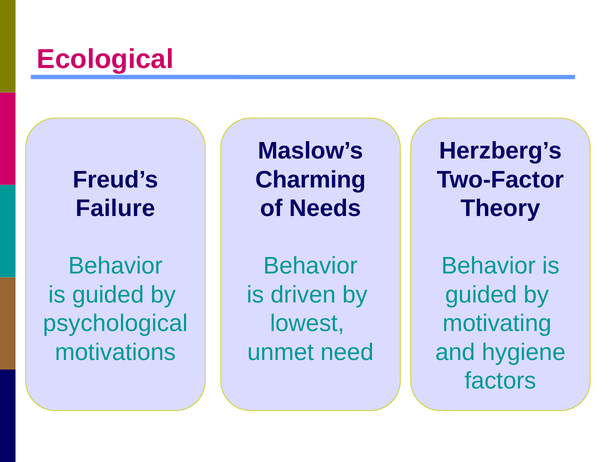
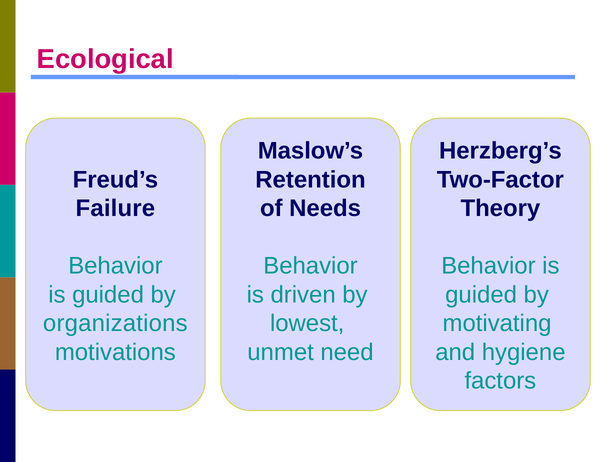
Charming: Charming -> Retention (310, 180)
psychological: psychological -> organizations (115, 324)
